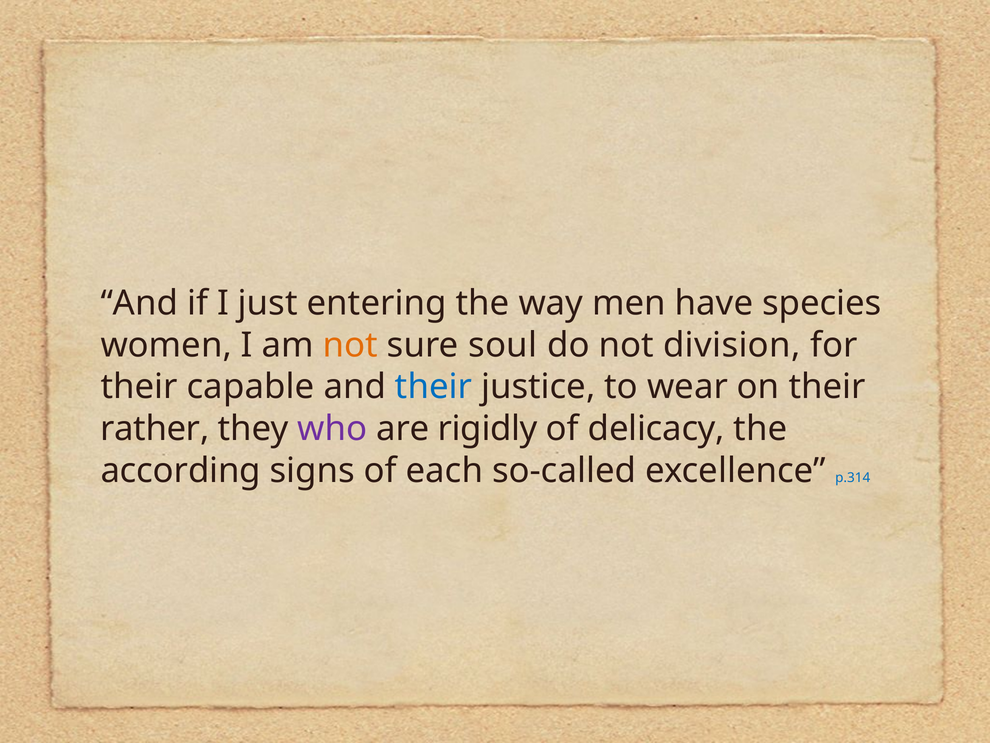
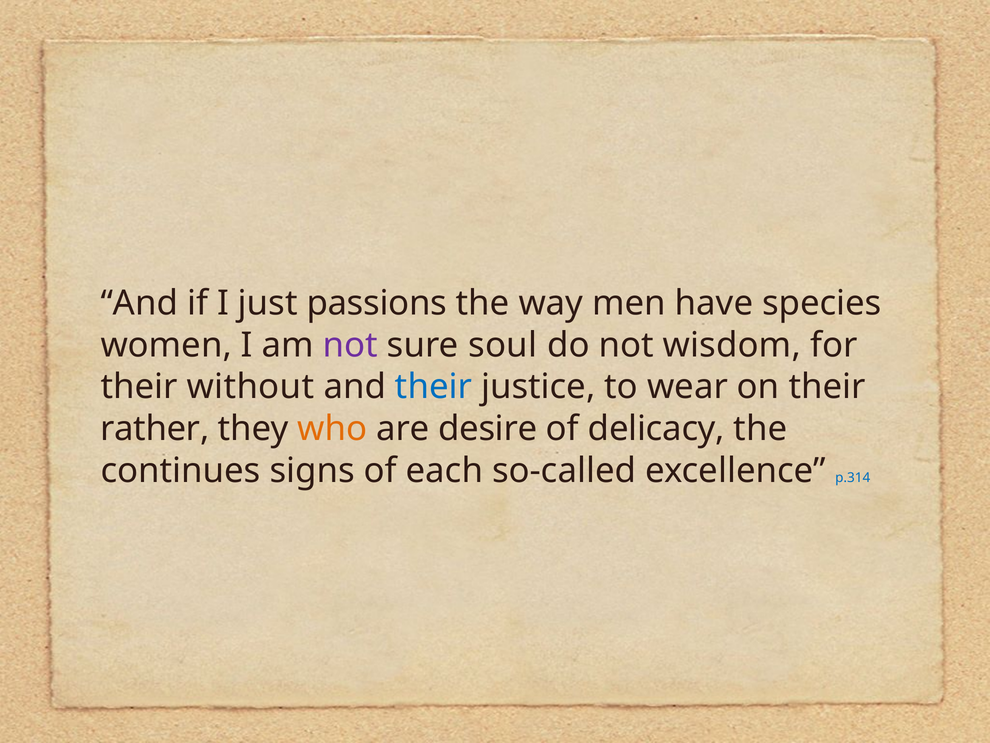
entering: entering -> passions (377, 303)
not colour: orange -> purple (350, 345)
division: division -> wisdom (732, 345)
capable: capable -> without (250, 387)
who colour: purple -> orange (332, 429)
rigidly: rigidly -> desire (488, 429)
according: according -> continues (181, 470)
